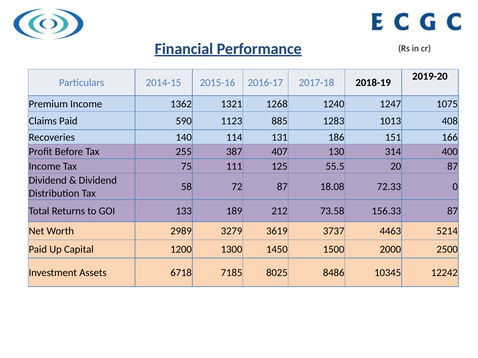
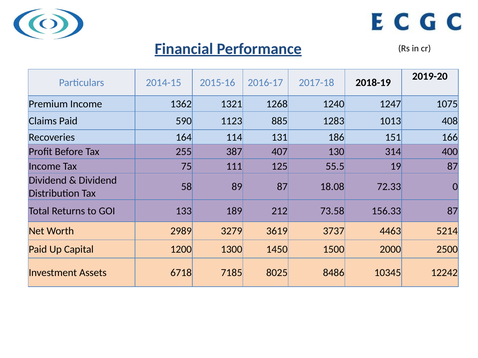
140: 140 -> 164 (184, 137)
20: 20 -> 19 (396, 167)
72: 72 -> 89 (237, 187)
